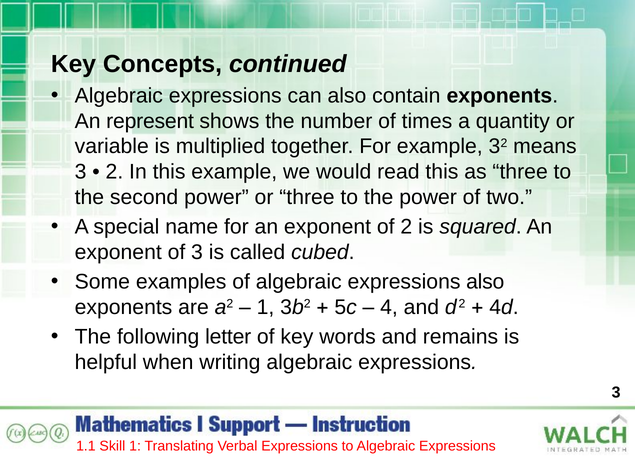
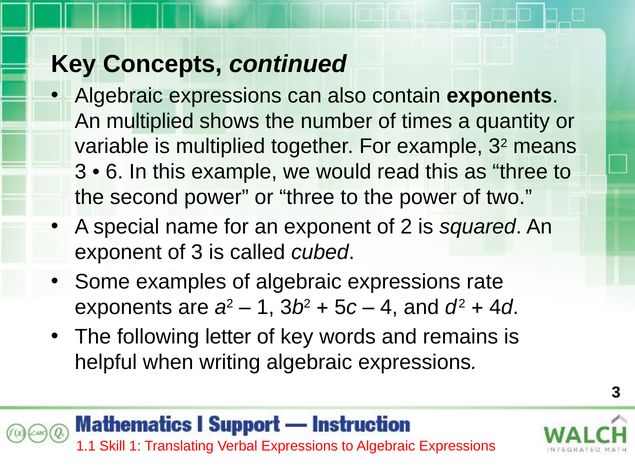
An represent: represent -> multiplied (150, 121)
2: 2 -> 6 (114, 172)
expressions also: also -> rate (485, 282)
